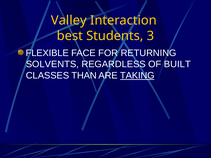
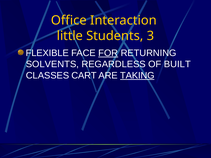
Valley: Valley -> Office (69, 20)
best: best -> little (70, 36)
FOR underline: none -> present (108, 53)
THAN: THAN -> CART (84, 76)
